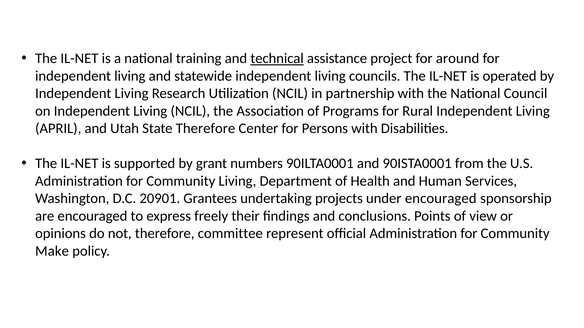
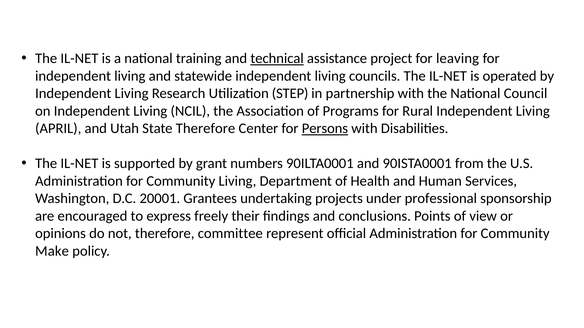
around: around -> leaving (458, 59)
Utilization NCIL: NCIL -> STEP (290, 94)
Persons underline: none -> present (325, 129)
20901: 20901 -> 20001 (160, 199)
under encouraged: encouraged -> professional (441, 199)
